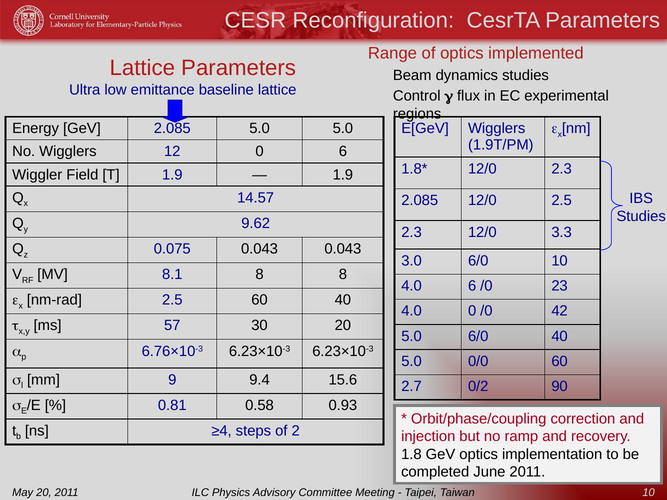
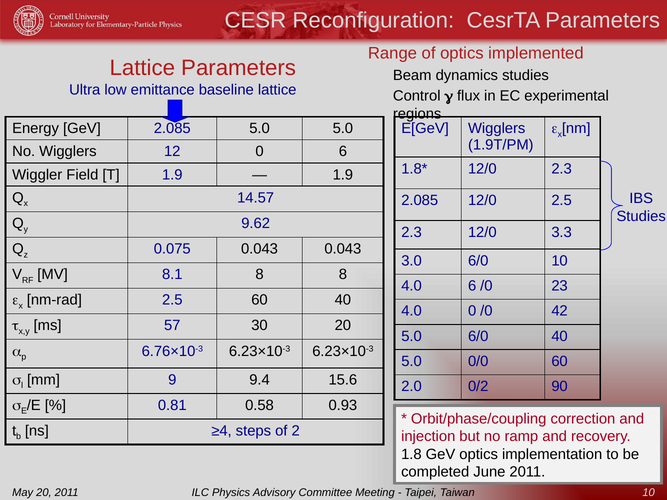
2.7: 2.7 -> 2.0 (412, 387)
